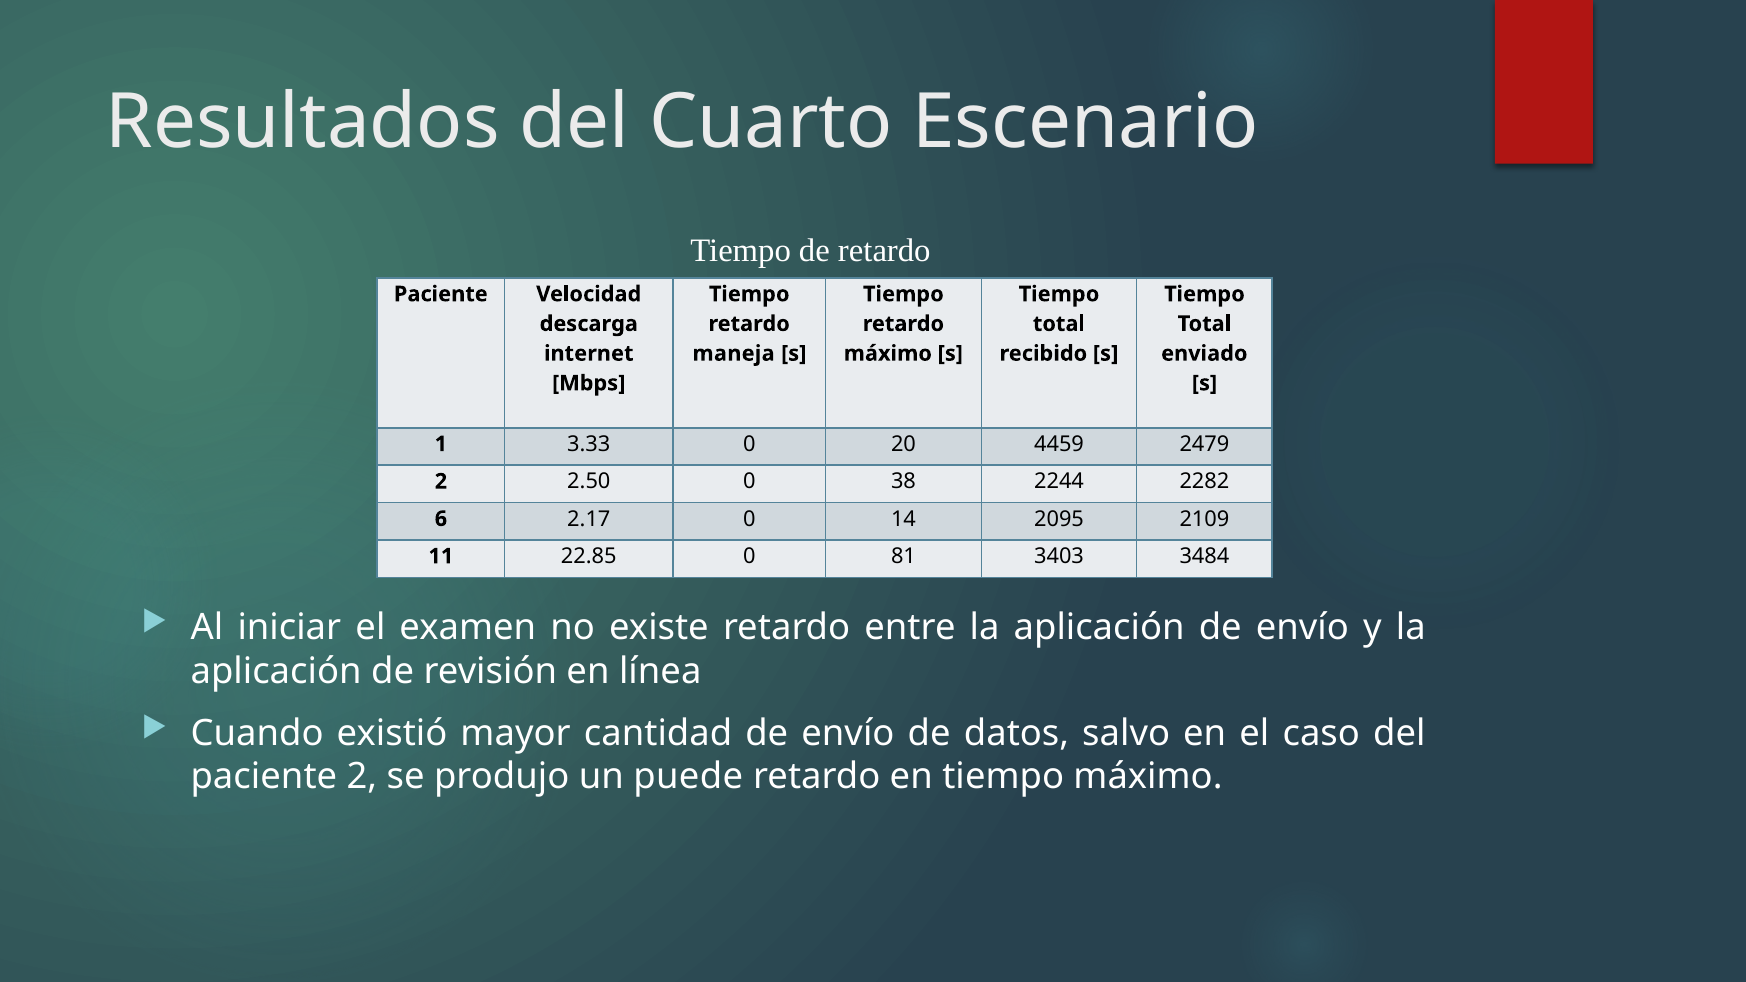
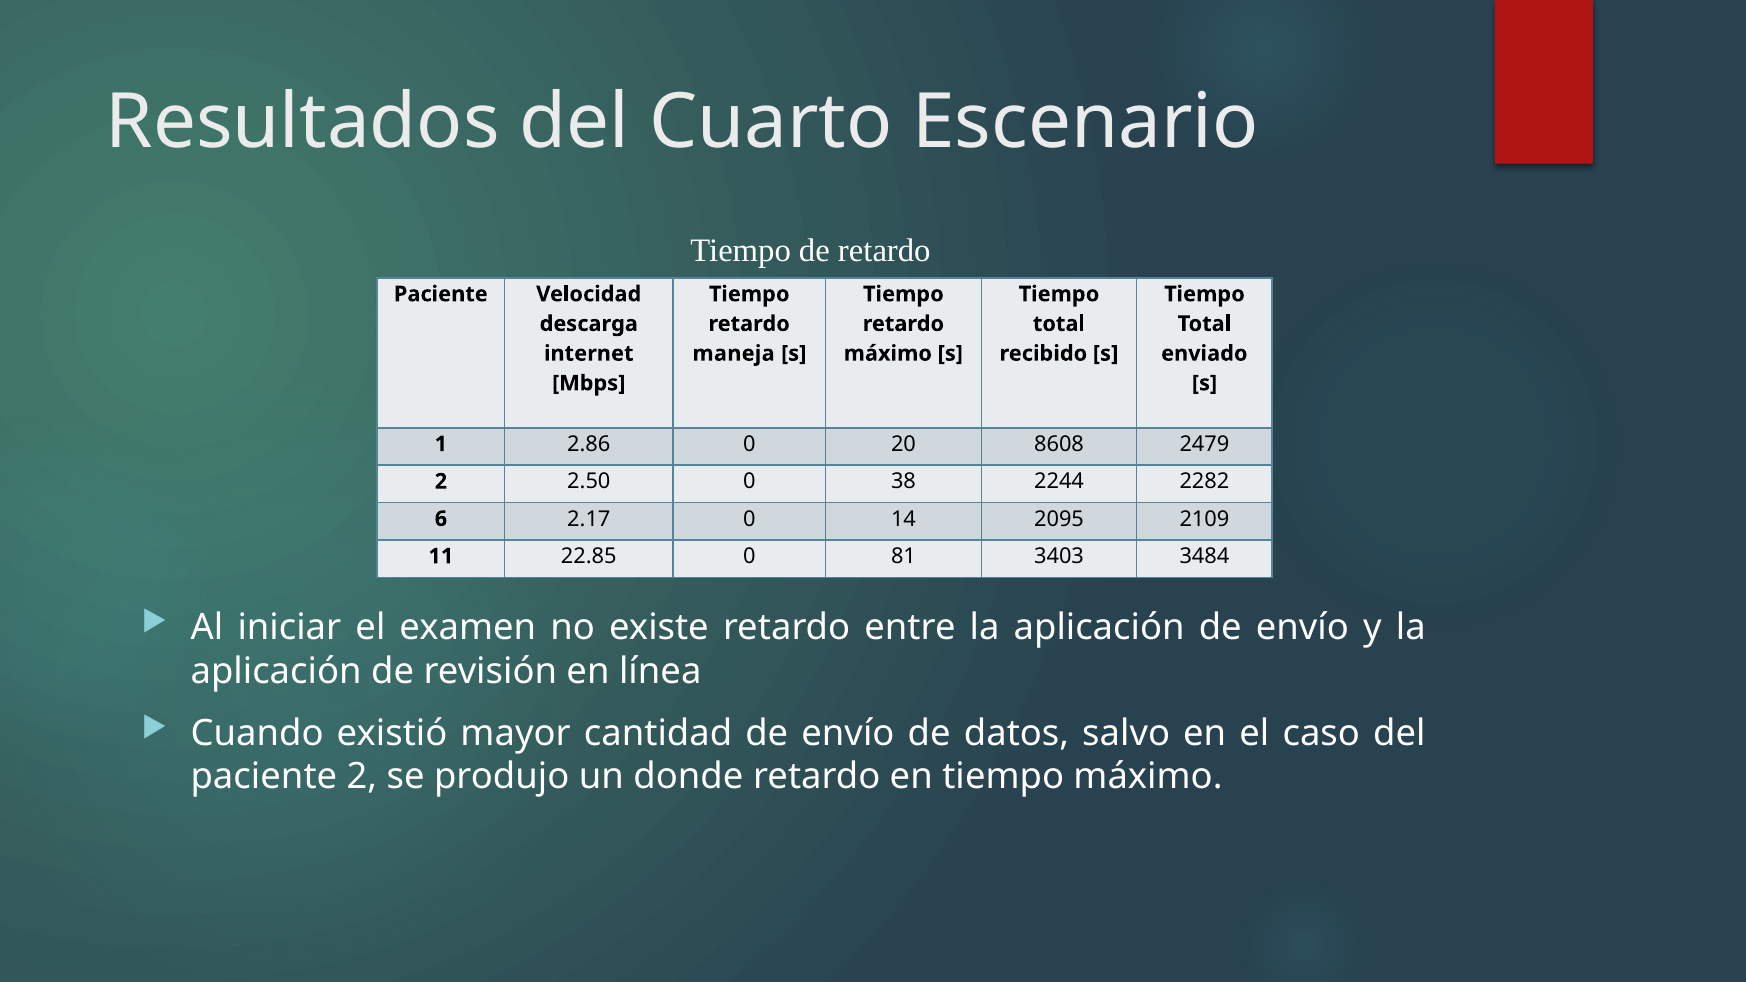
3.33: 3.33 -> 2.86 (589, 444)
4459: 4459 -> 8608 (1059, 444)
puede: puede -> donde (688, 777)
